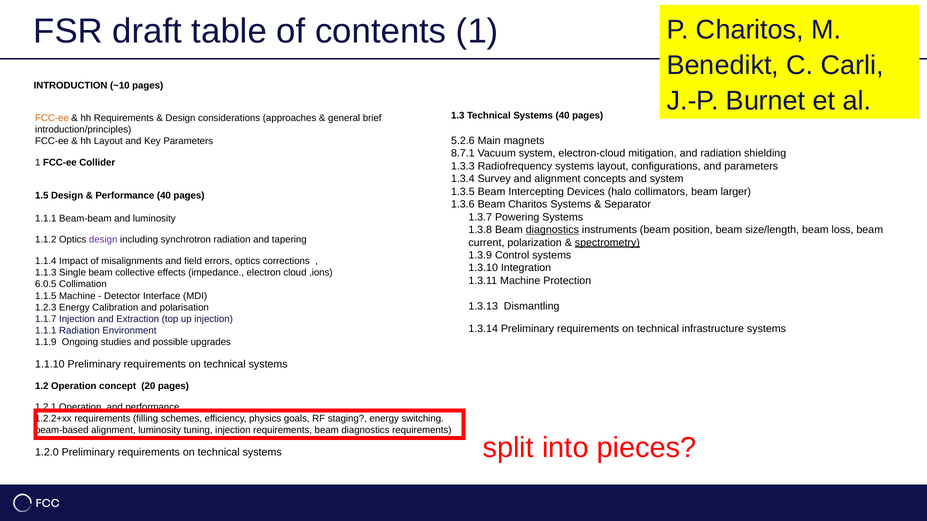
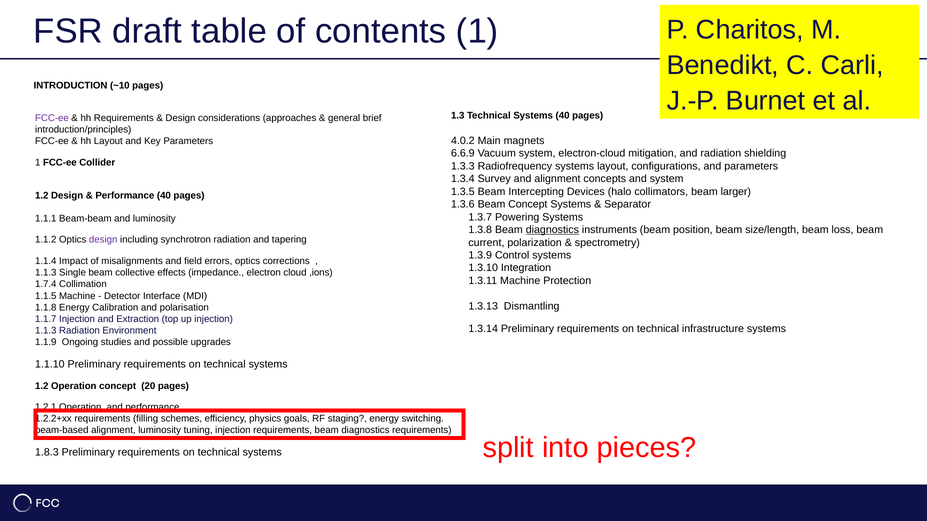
FCC-ee colour: orange -> purple (52, 118)
5.2.6: 5.2.6 -> 4.0.2 (463, 141)
8.7.1: 8.7.1 -> 6.6.9 (463, 153)
1.5: 1.5 -> 1.2 (42, 196)
Beam Charitos: Charitos -> Concept (528, 204)
spectrometry underline: present -> none (607, 243)
6.0.5: 6.0.5 -> 1.7.4 (46, 284)
1.2.3: 1.2.3 -> 1.1.8 (46, 308)
1.1.1: 1.1.1 -> 1.1.3 (46, 331)
1.2.0: 1.2.0 -> 1.8.3 (47, 453)
